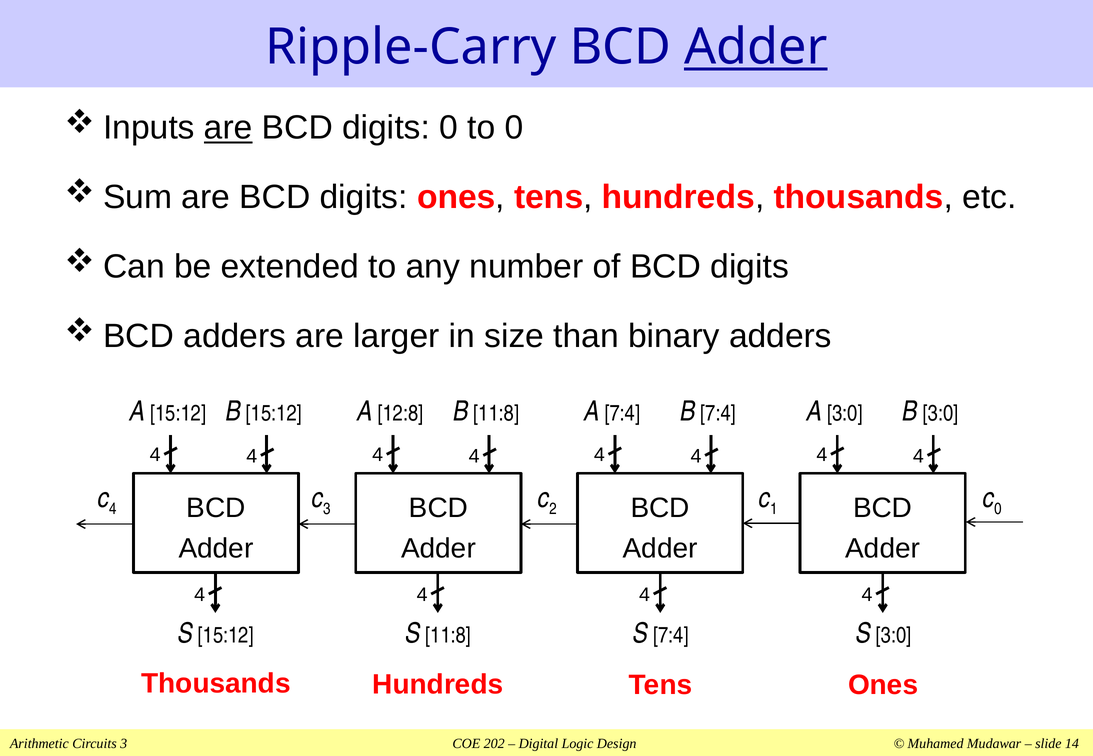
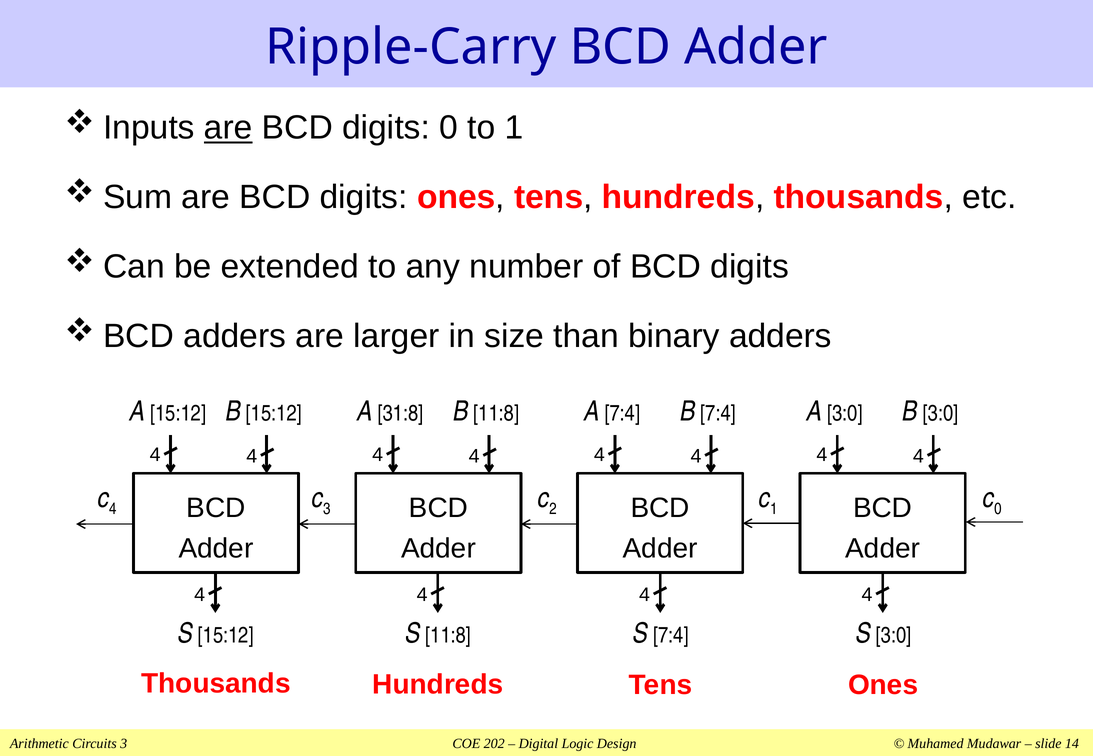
Adder underline: present -> none (756, 47)
to 0: 0 -> 1 (514, 128)
12:8: 12:8 -> 31:8 (401, 413)
